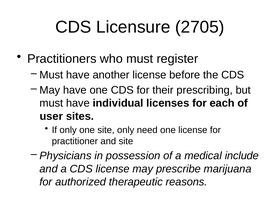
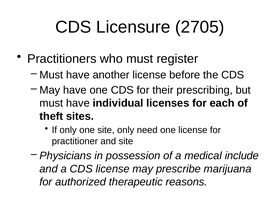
user: user -> theft (51, 116)
